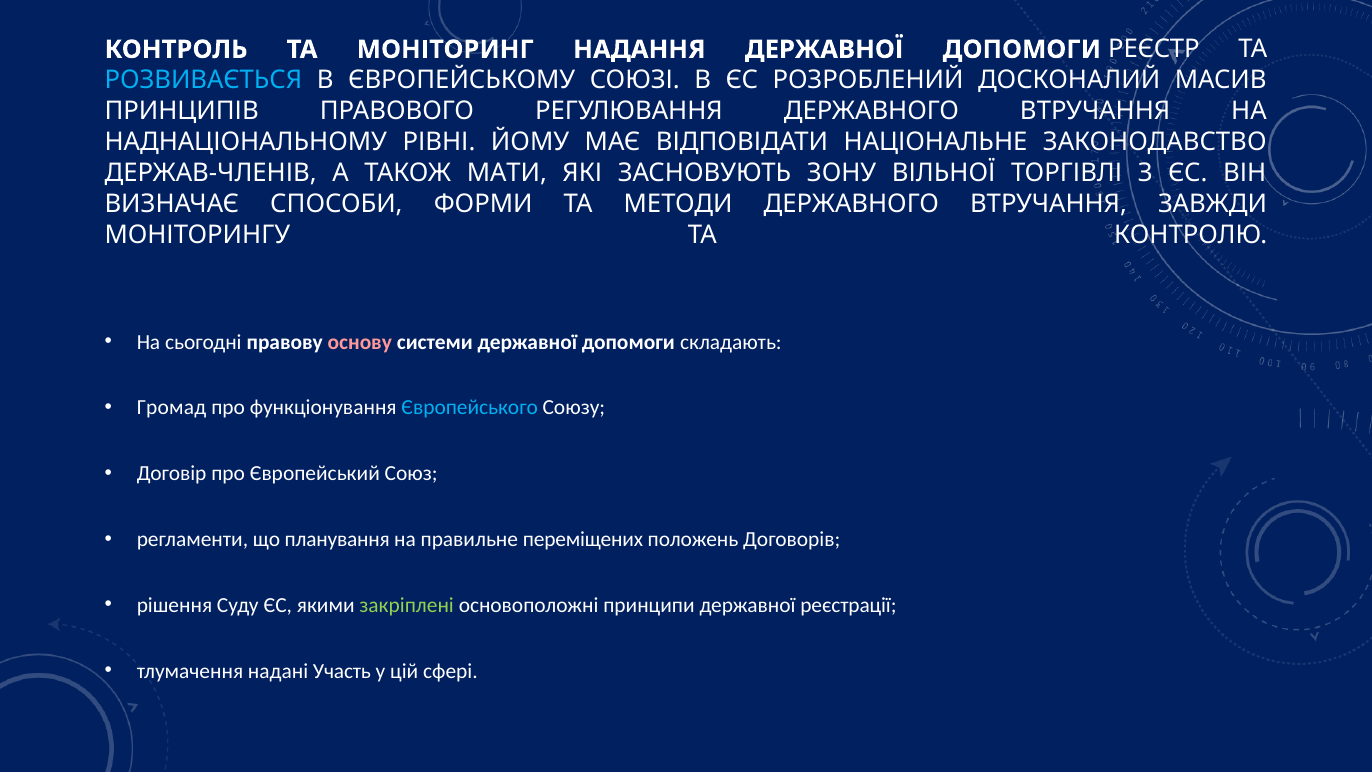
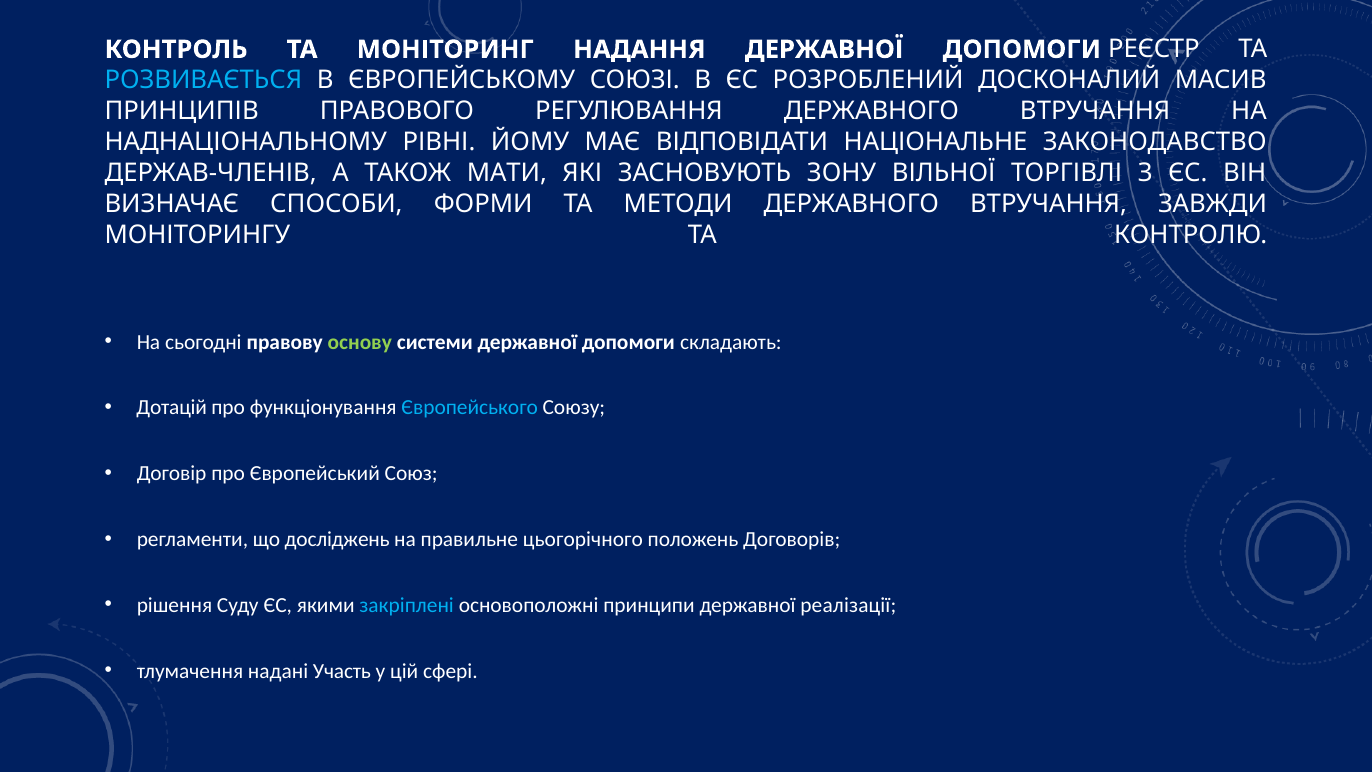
основу colour: pink -> light green (360, 342)
Громад: Громад -> Дотацій (172, 408)
планування: планування -> досліджень (337, 539)
переміщених: переміщених -> цьогорічного (583, 539)
закріплені colour: light green -> light blue (407, 605)
реєстрації: реєстрації -> реалізації (848, 605)
